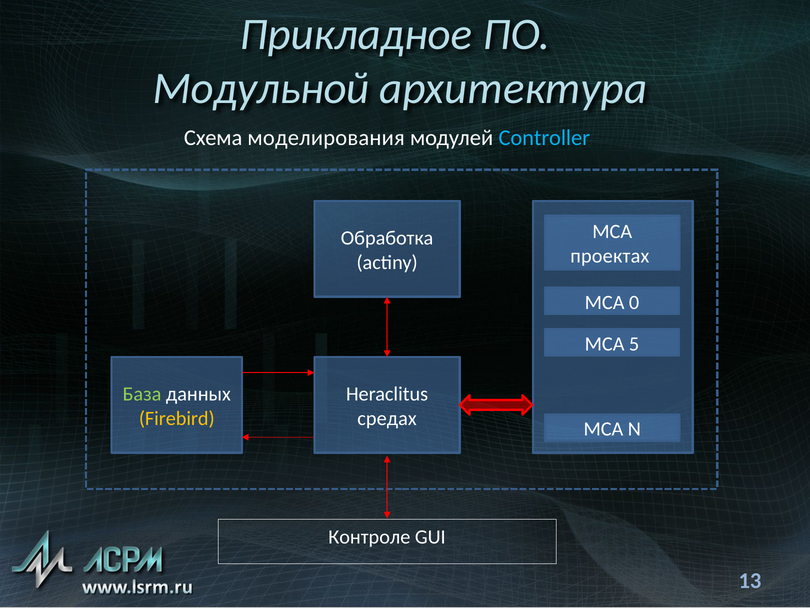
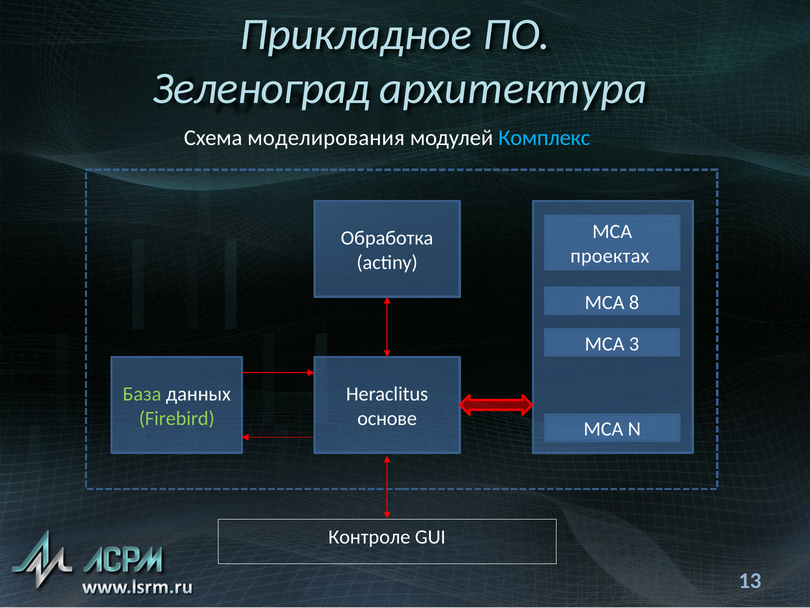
Модульной: Модульной -> Зеленоград (261, 88)
Controller: Controller -> Комплекс (544, 138)
0: 0 -> 8 (634, 302)
5: 5 -> 3 (634, 344)
Firebird colour: yellow -> light green (177, 418)
средах: средах -> основе (387, 418)
